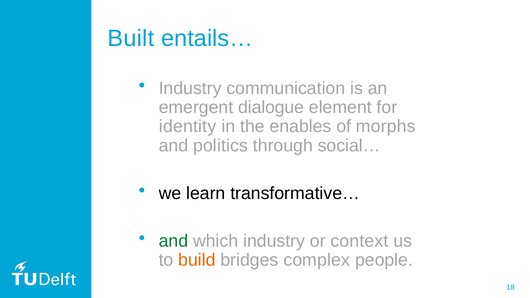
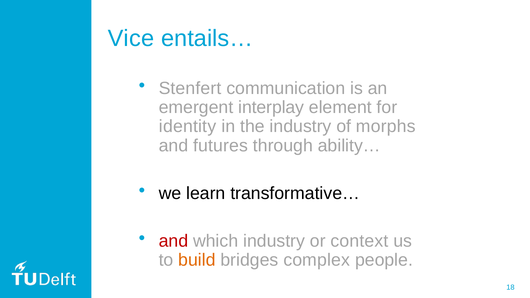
Built: Built -> Vice (131, 38)
Industry: Industry -> Stenfert (190, 88)
dialogue: dialogue -> interplay (271, 107)
the enables: enables -> industry (301, 127)
politics: politics -> futures (220, 146)
social…: social… -> ability… (349, 146)
and colour: green -> red (173, 241)
